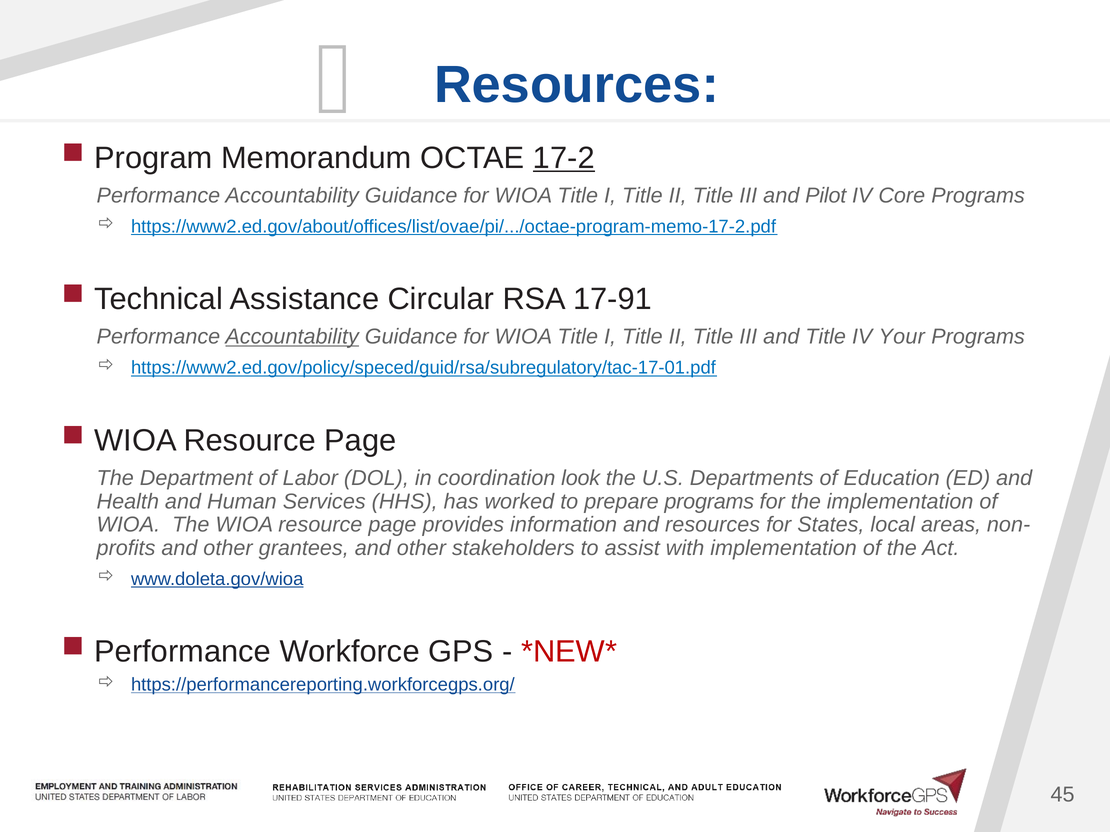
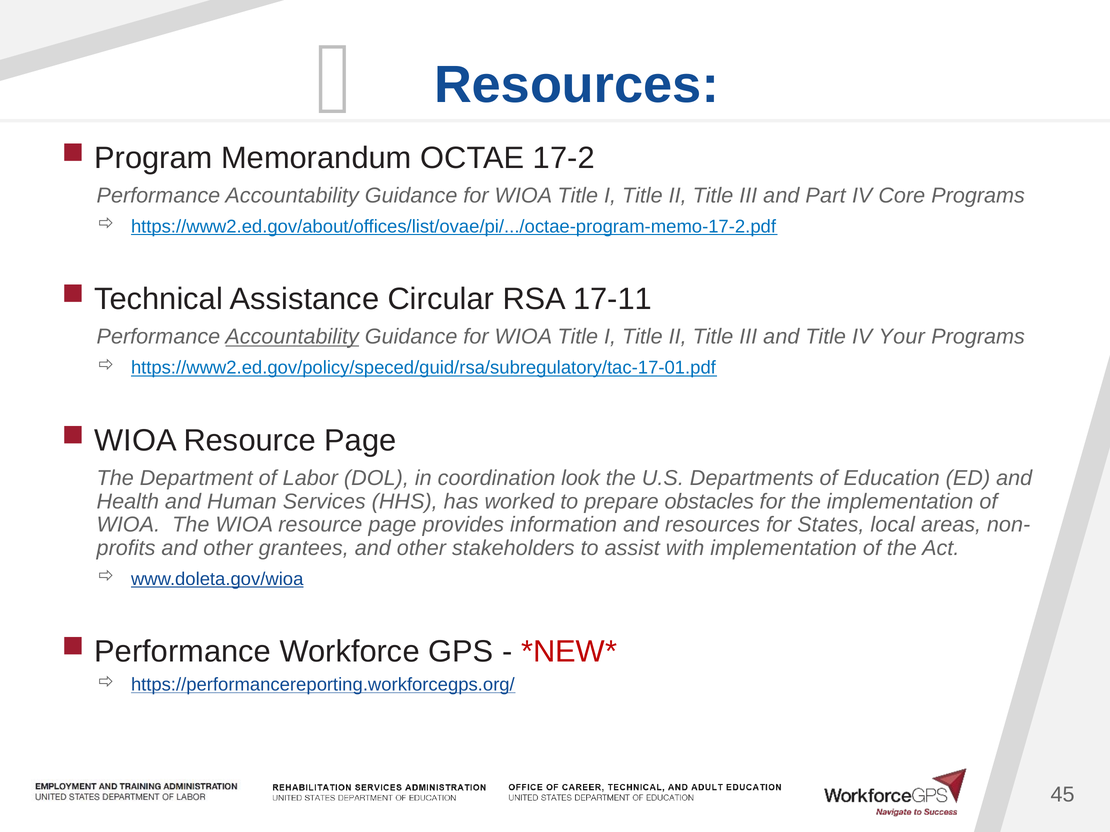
17-2 underline: present -> none (564, 158)
Pilot: Pilot -> Part (826, 196)
17-91: 17-91 -> 17-11 (612, 299)
prepare programs: programs -> obstacles (709, 502)
